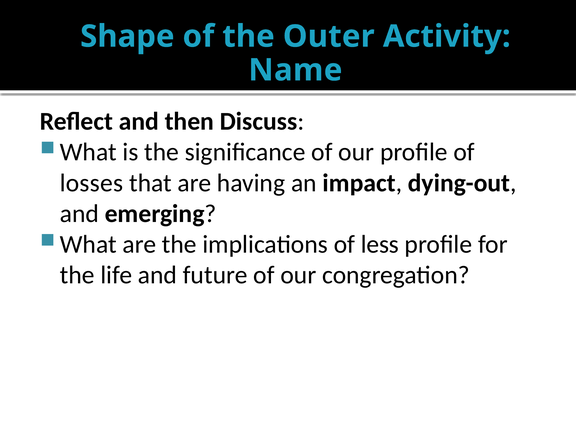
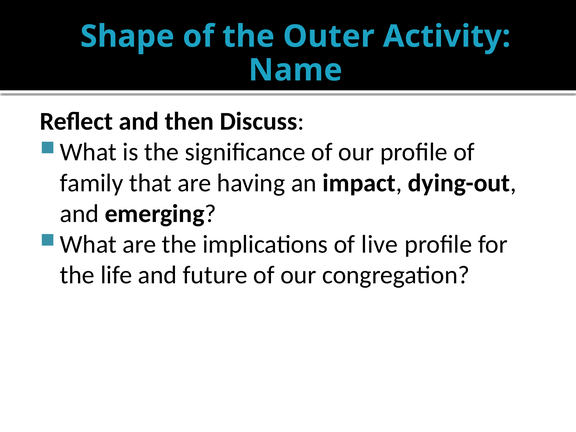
losses: losses -> family (92, 183)
less: less -> live (380, 244)
